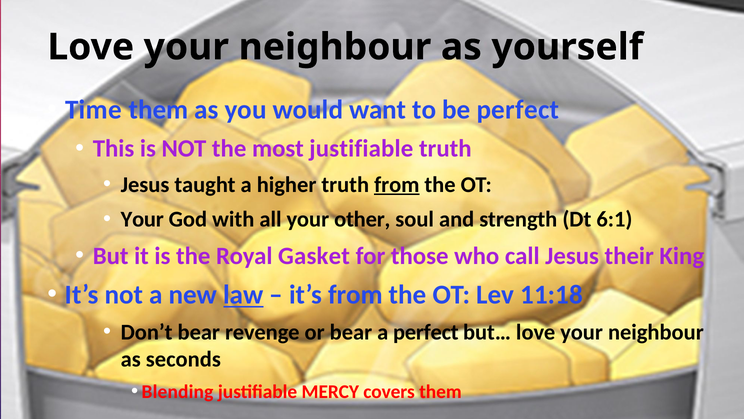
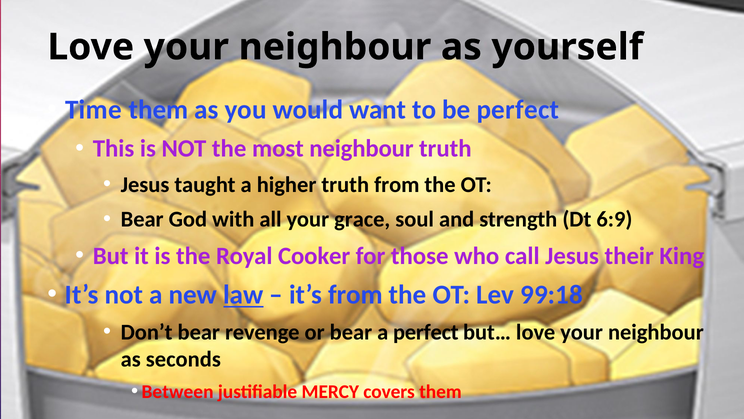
most justifiable: justifiable -> neighbour (361, 149)
from underline: present -> none (397, 185)
Your: Your -> Bear (142, 219)
other: other -> grace (362, 219)
6:1: 6:1 -> 6:9 (614, 219)
Gasket: Gasket -> Cooker (314, 256)
11:18: 11:18 -> 99:18 (552, 295)
Blending: Blending -> Between (178, 391)
